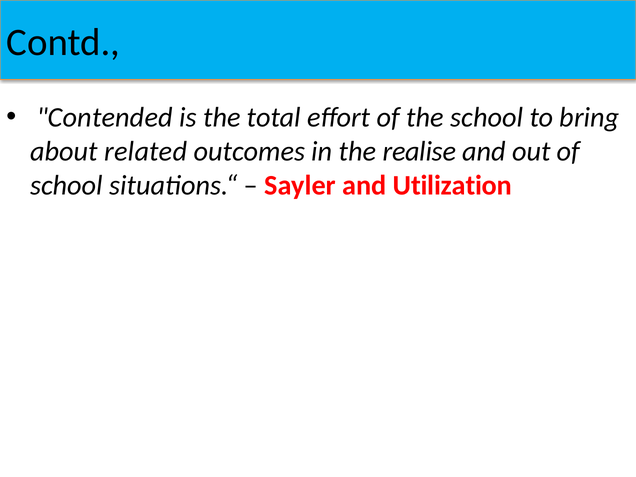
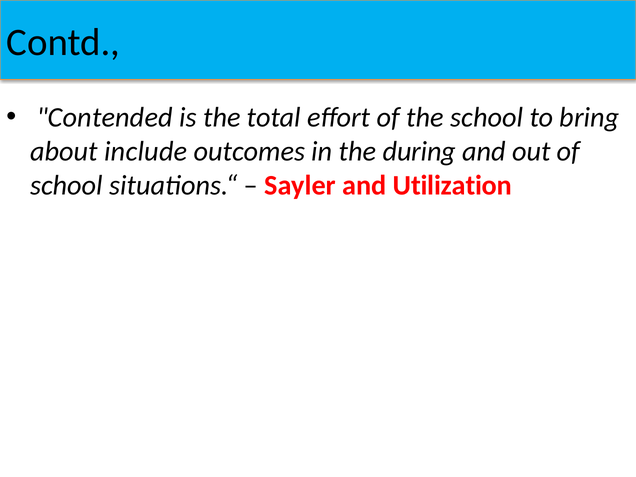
related: related -> include (146, 151)
realise: realise -> during (419, 151)
